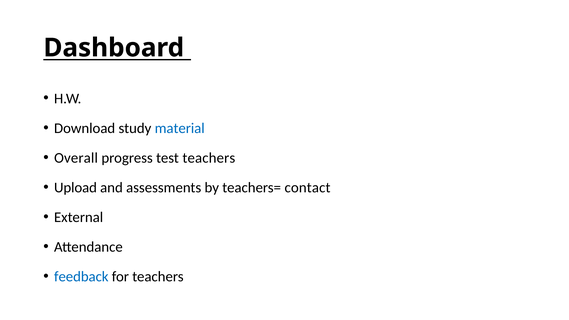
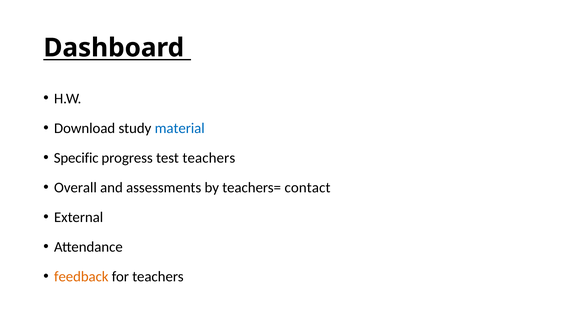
Overall: Overall -> Specific (76, 158)
Upload: Upload -> Overall (75, 188)
feedback colour: blue -> orange (81, 277)
